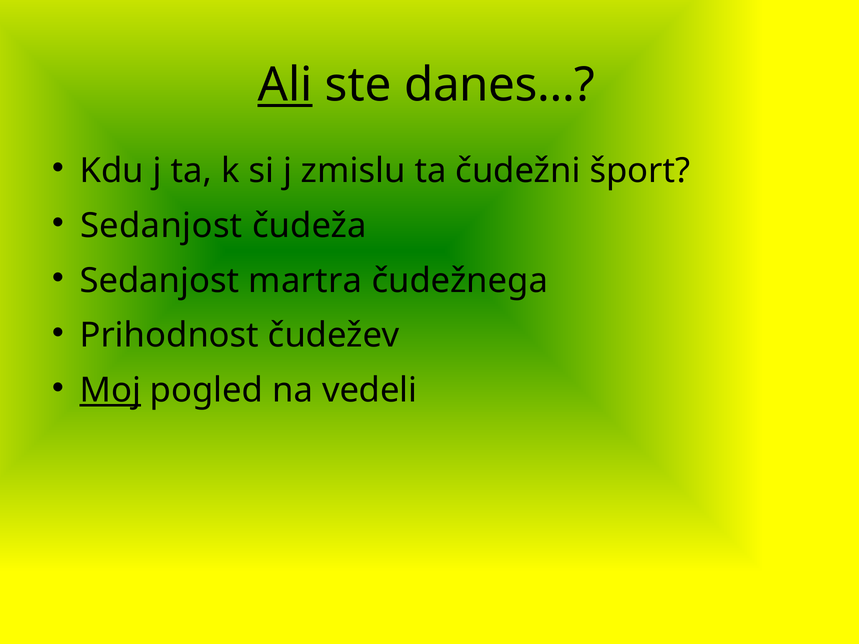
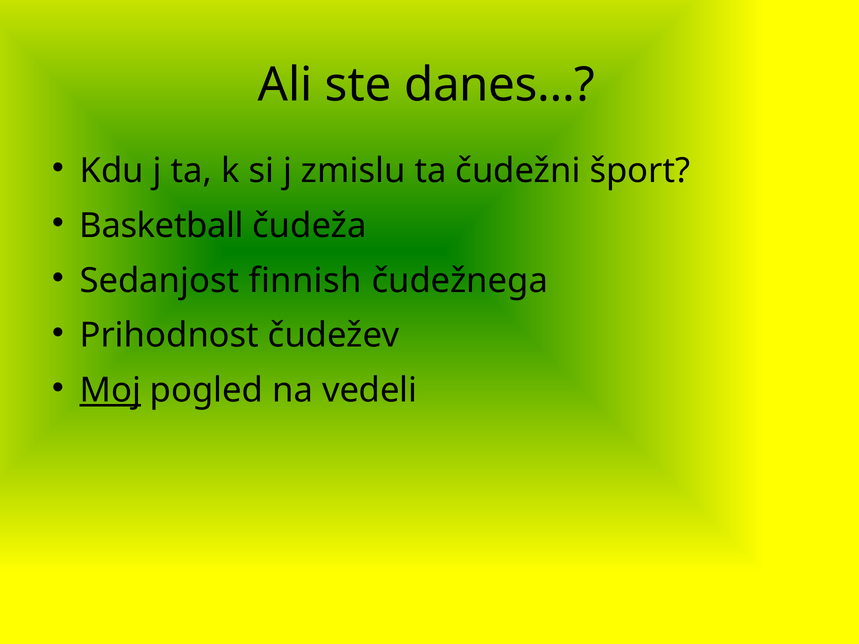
Ali underline: present -> none (285, 85)
Sedanjost: Sedanjost -> Basketball (162, 226)
martra: martra -> finnish (305, 281)
